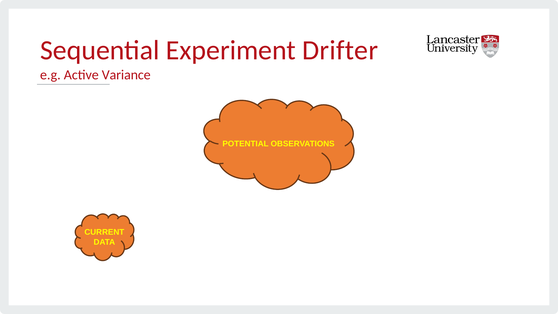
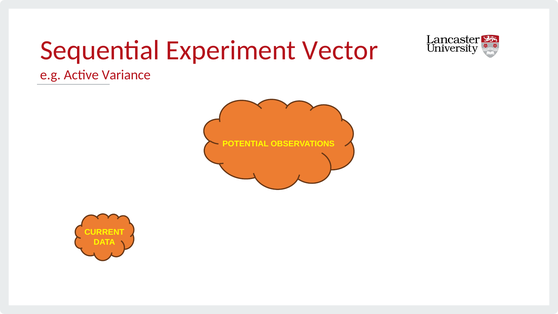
Drifter: Drifter -> Vector (340, 50)
